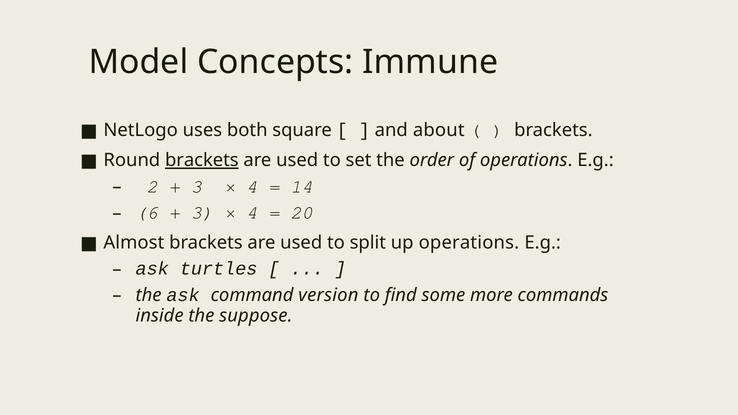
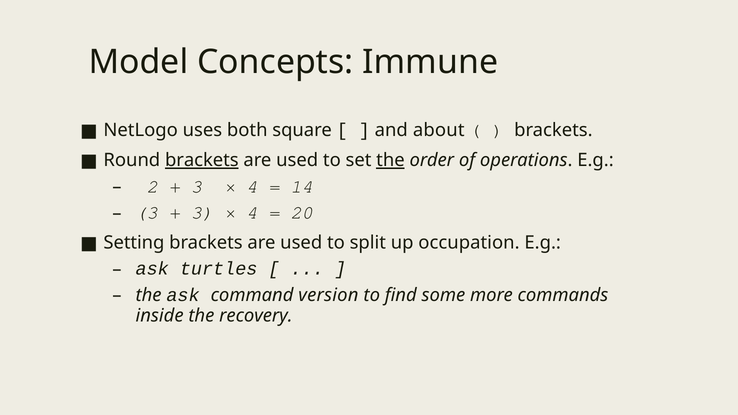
the underline: none -> present (390, 160)
6: 6 -> 3 (147, 213)
Almost: Almost -> Setting (134, 243)
up operations: operations -> occupation (469, 243)
suppose: suppose -> recovery (256, 316)
